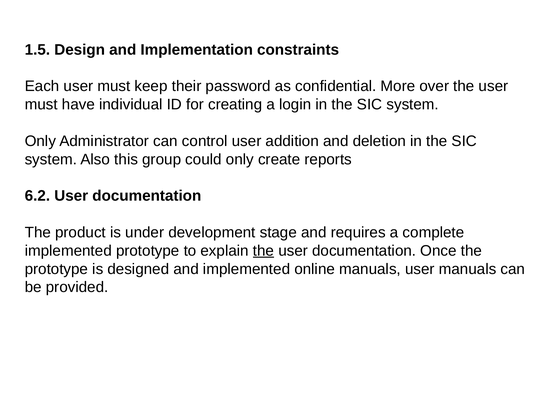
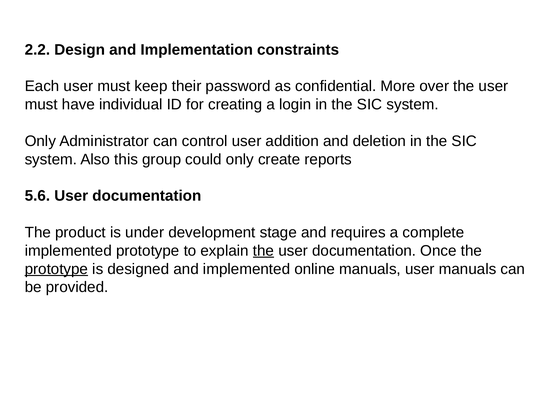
1.5: 1.5 -> 2.2 (37, 50)
6.2: 6.2 -> 5.6 (37, 196)
prototype underline: none -> present (56, 269)
